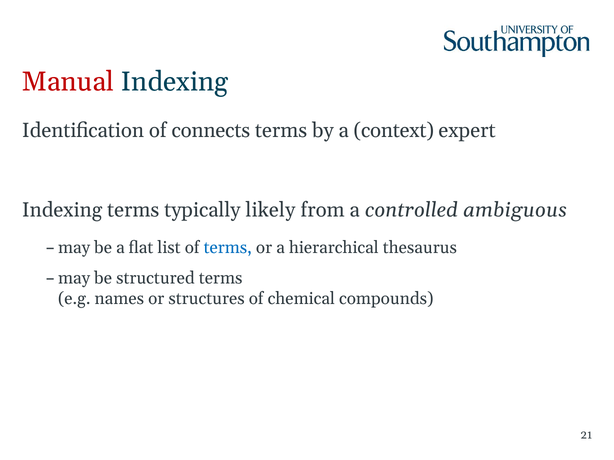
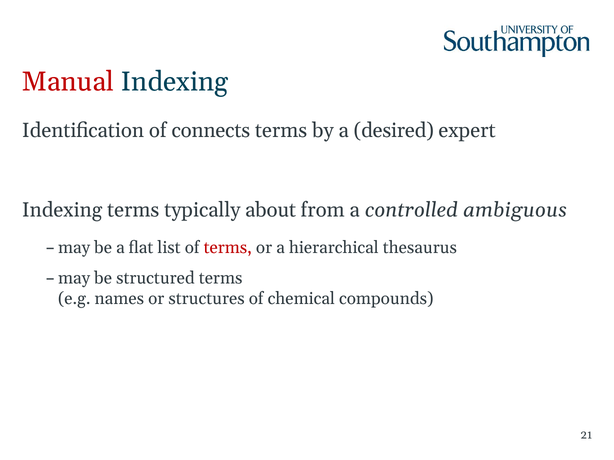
context: context -> desired (394, 130)
likely: likely -> about (271, 210)
terms colour: blue -> red (228, 248)
